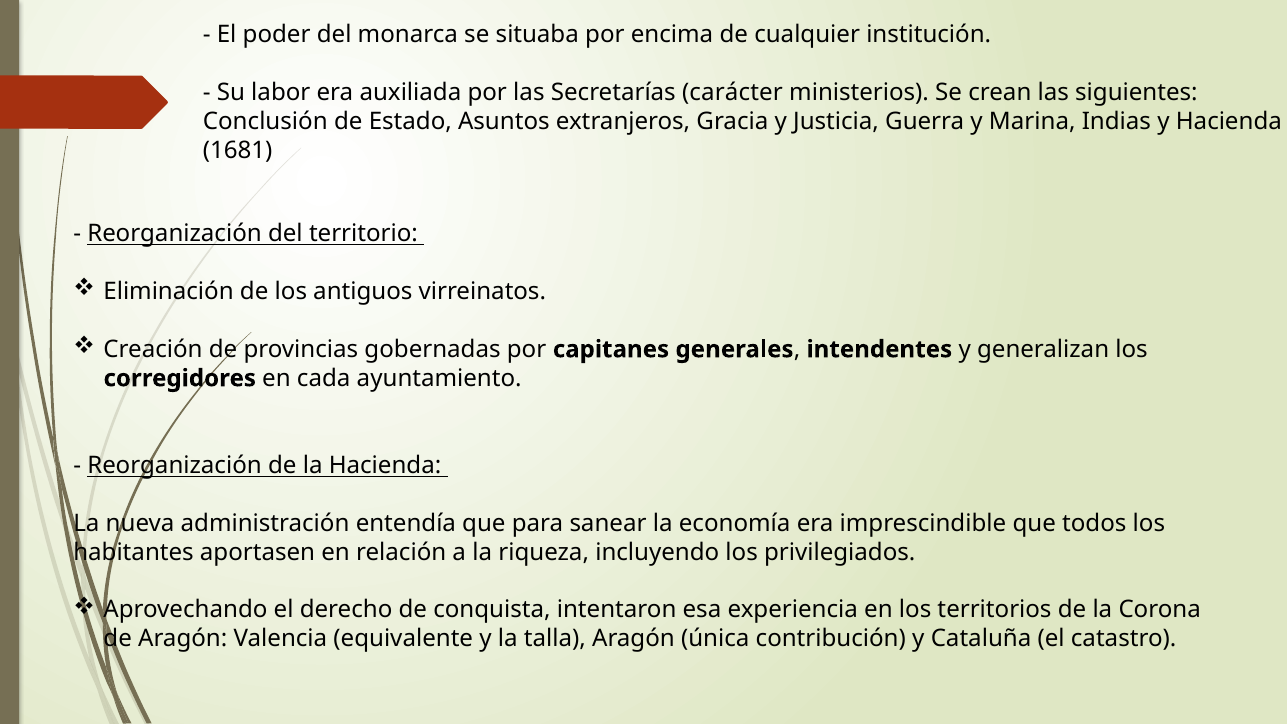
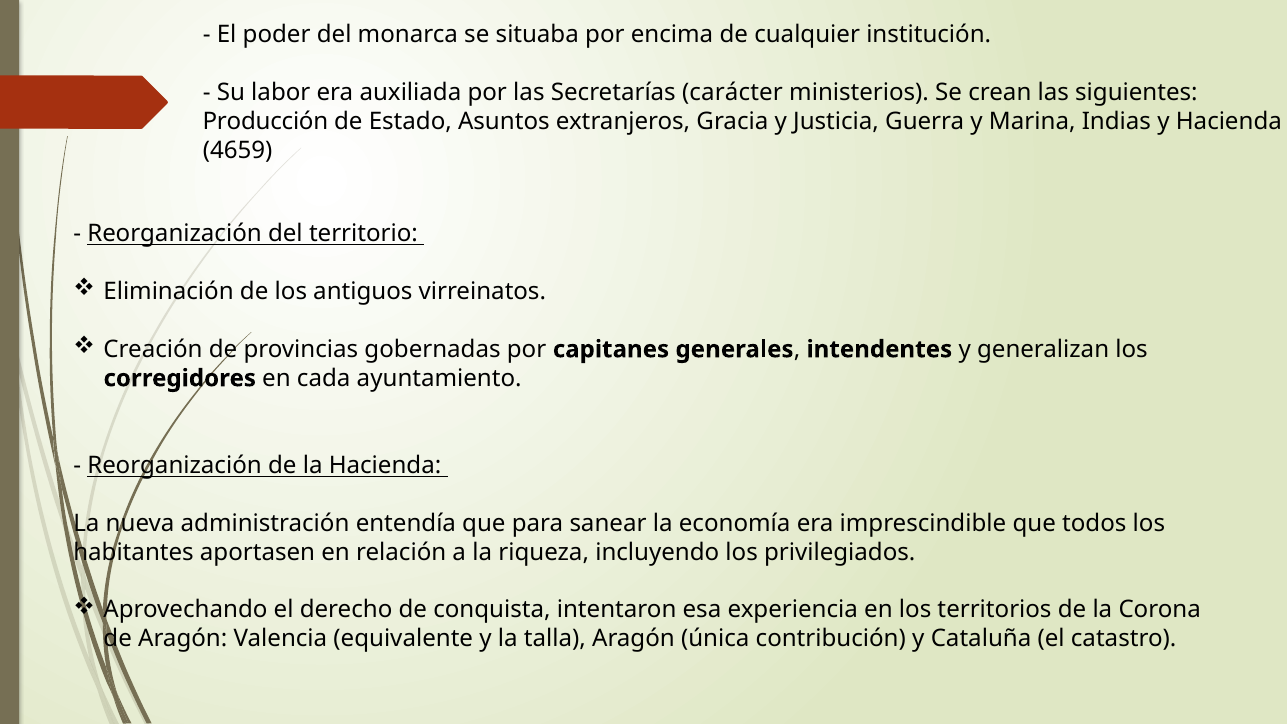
Conclusión: Conclusión -> Producción (265, 122)
1681: 1681 -> 4659 (238, 151)
